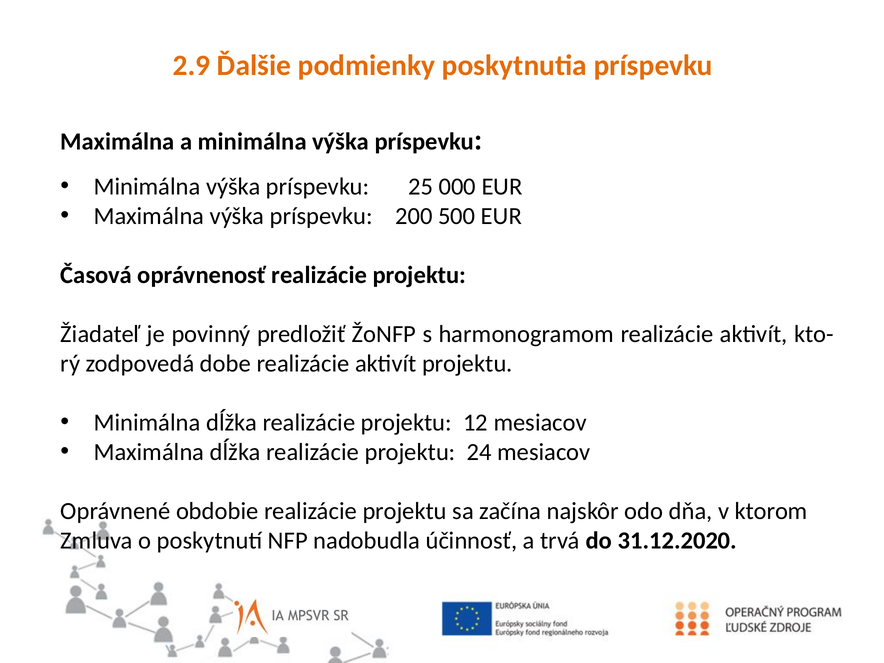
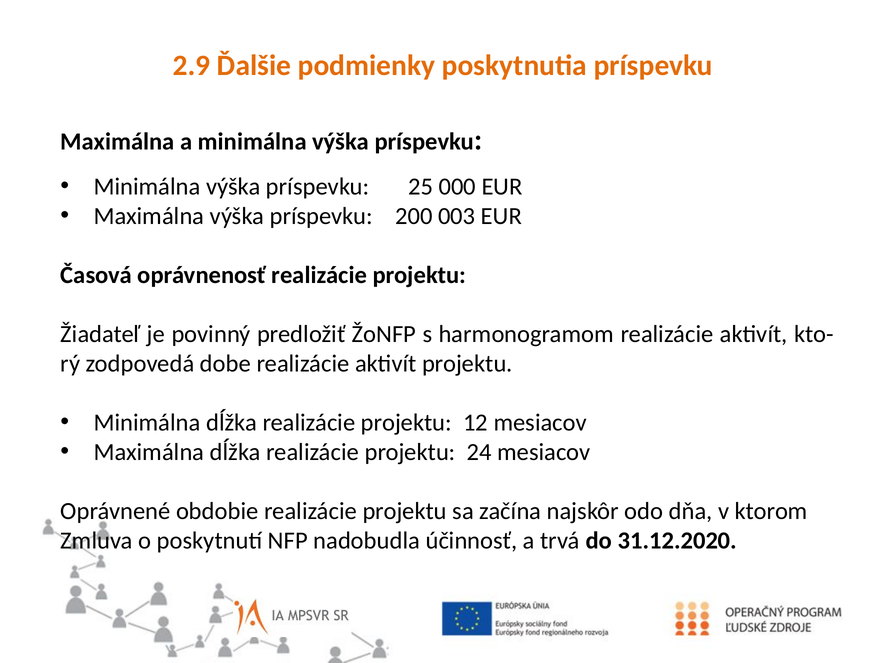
500: 500 -> 003 (457, 216)
